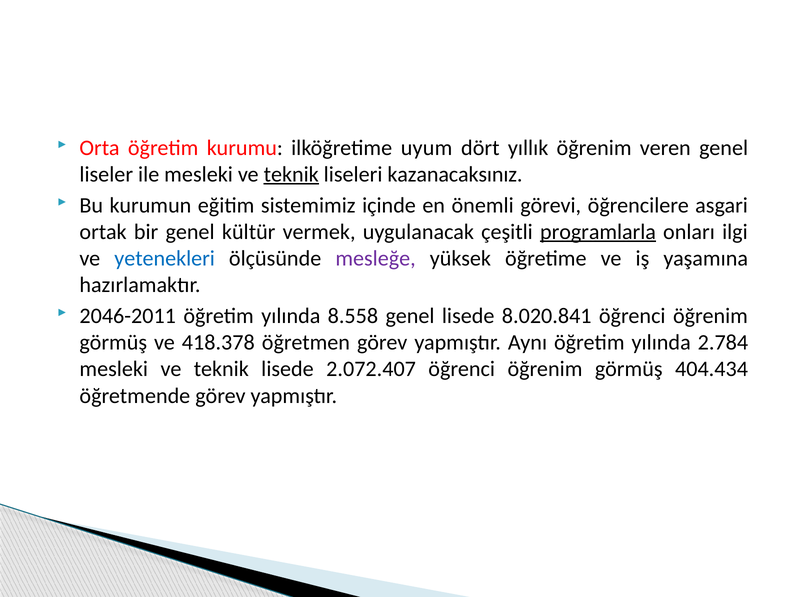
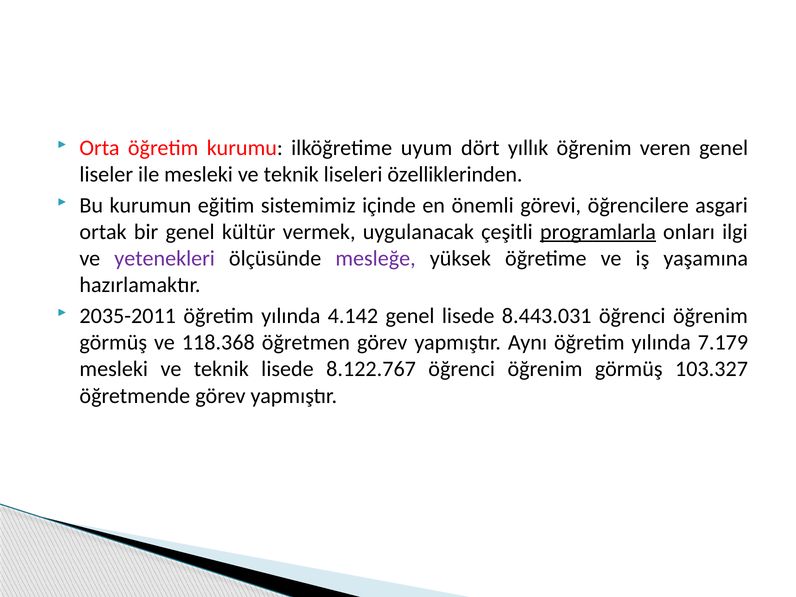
teknik underline: present -> none (291, 174)
kazanacaksınız: kazanacaksınız -> özelliklerinden (455, 174)
yetenekleri colour: blue -> purple (165, 258)
2046-2011: 2046-2011 -> 2035-2011 (128, 316)
8.558: 8.558 -> 4.142 (353, 316)
8.020.841: 8.020.841 -> 8.443.031 (547, 316)
418.378: 418.378 -> 118.368 (218, 343)
2.784: 2.784 -> 7.179 (723, 343)
2.072.407: 2.072.407 -> 8.122.767 (371, 369)
404.434: 404.434 -> 103.327 (712, 369)
